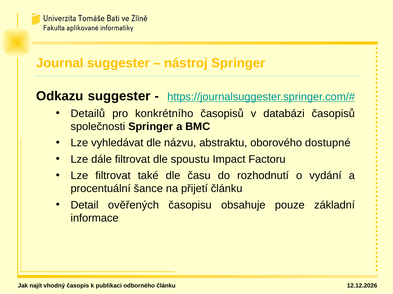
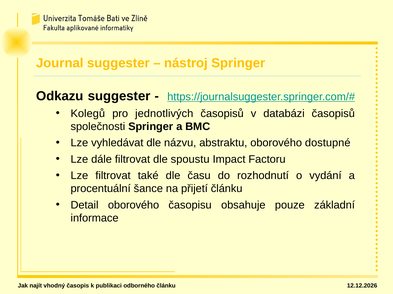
Detailů: Detailů -> Kolegů (88, 114)
konkrétního: konkrétního -> jednotlivých (164, 114)
Detail ověřených: ověřených -> oborového (134, 205)
